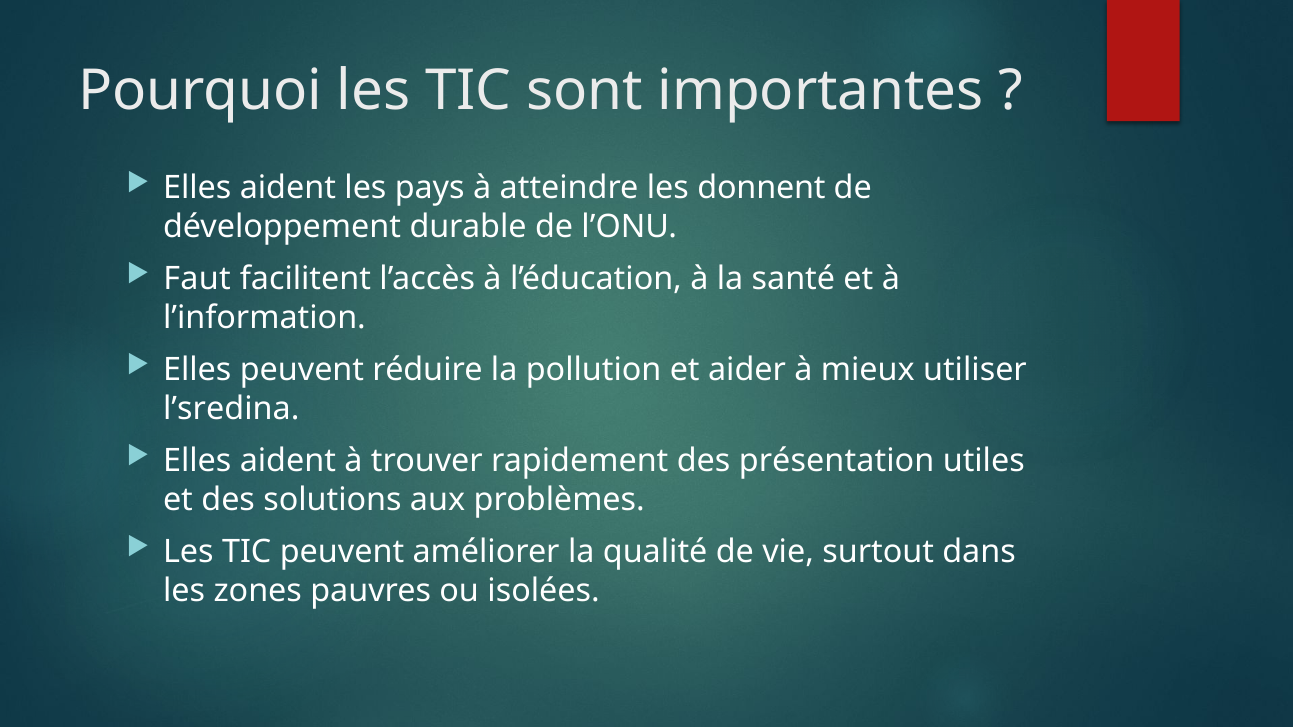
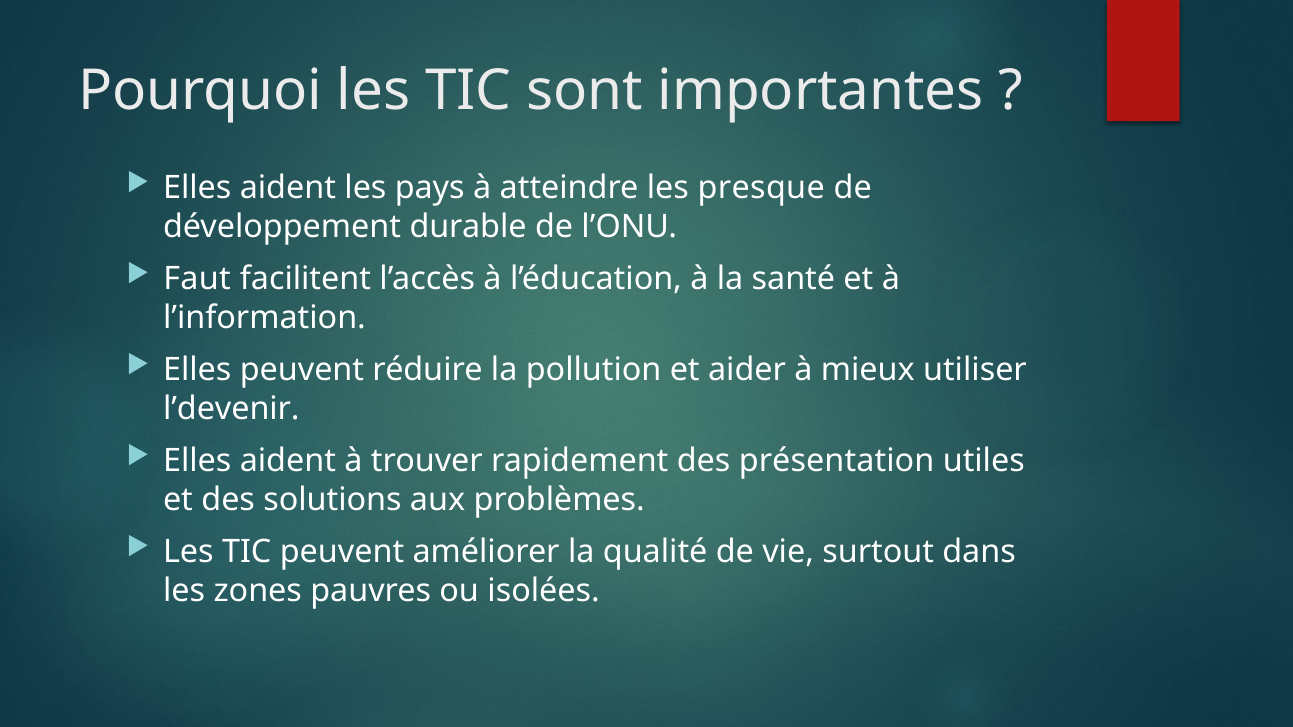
donnent: donnent -> presque (761, 188)
l’sredina: l’sredina -> l’devenir (231, 409)
